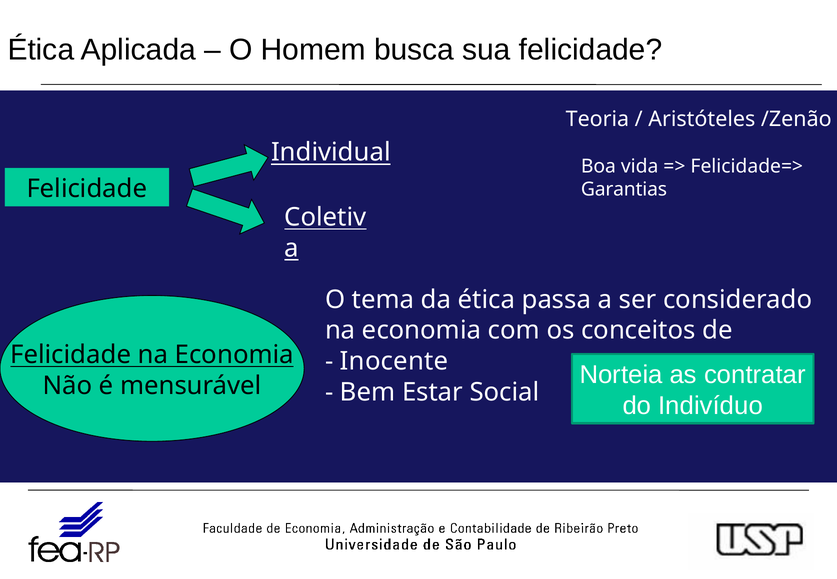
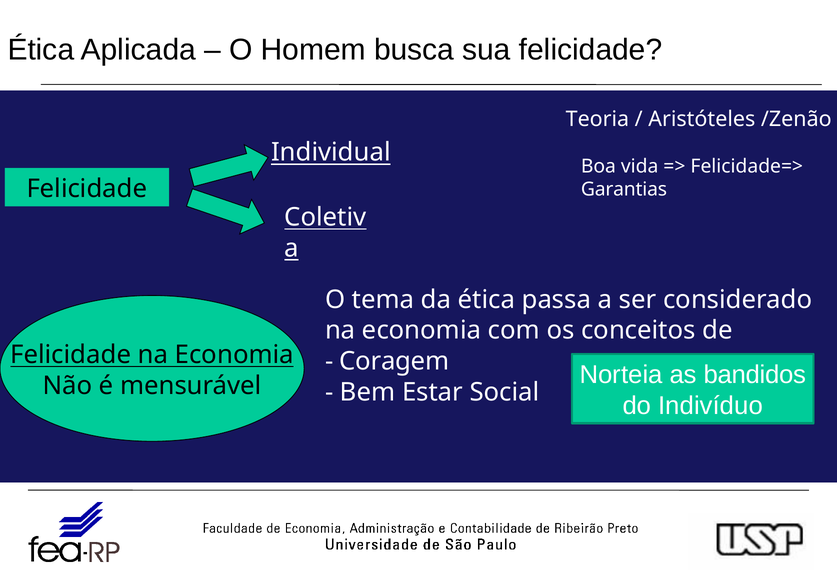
Inocente: Inocente -> Coragem (394, 362)
contratar: contratar -> bandidos (755, 375)
